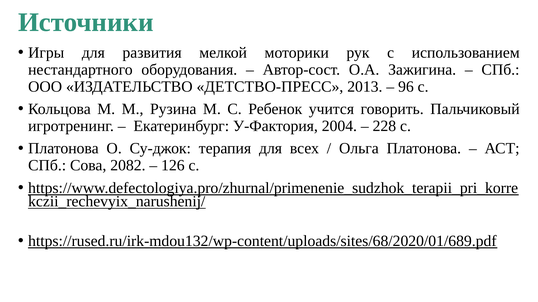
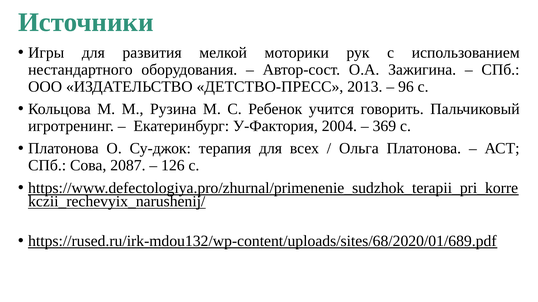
228: 228 -> 369 (384, 126)
2082: 2082 -> 2087 (128, 166)
